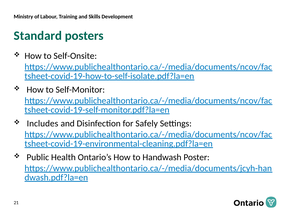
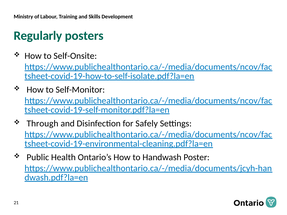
Standard: Standard -> Regularly (38, 36)
Includes: Includes -> Through (43, 124)
